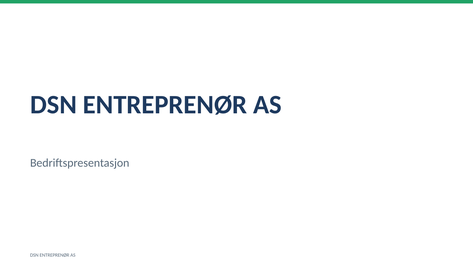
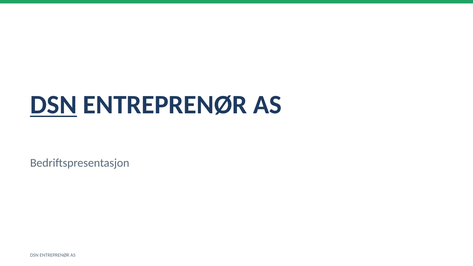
DSN underline: none -> present (54, 105)
